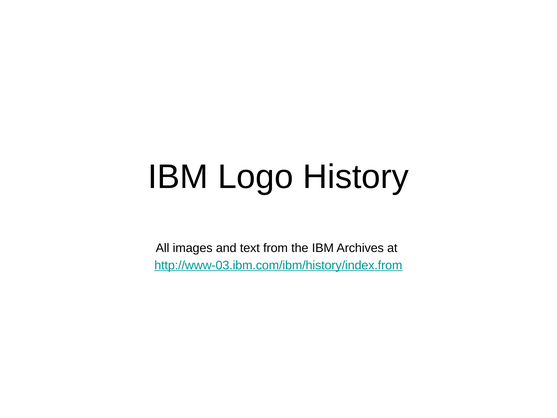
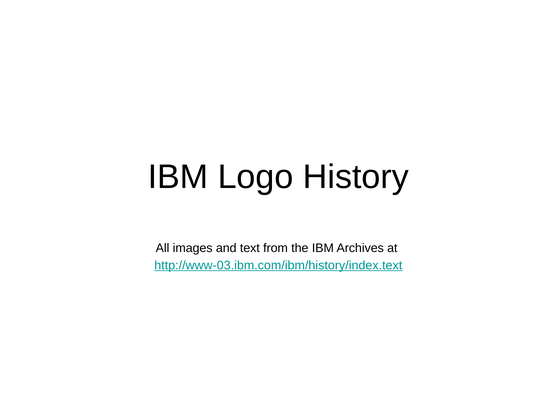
http://www-03.ibm.com/ibm/history/index.from: http://www-03.ibm.com/ibm/history/index.from -> http://www-03.ibm.com/ibm/history/index.text (278, 265)
